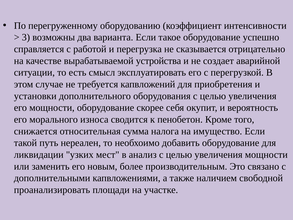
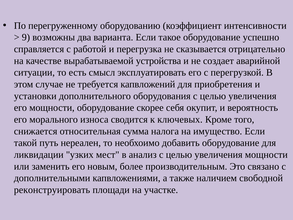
3: 3 -> 9 (26, 37)
пенобетон: пенобетон -> ключевых (180, 119)
проанализировать: проанализировать -> реконструировать (52, 190)
